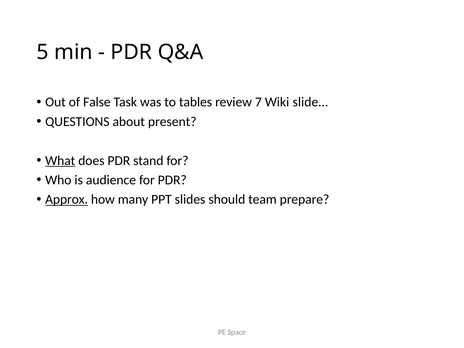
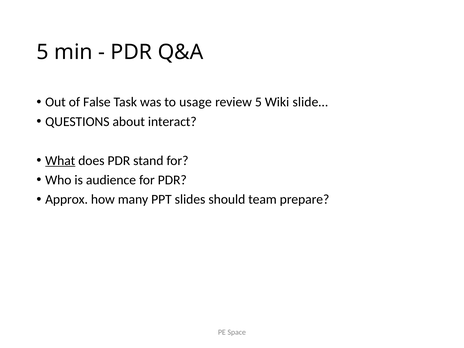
tables: tables -> usage (195, 102)
review 7: 7 -> 5 (258, 102)
present: present -> interact (172, 122)
Approx underline: present -> none (67, 199)
